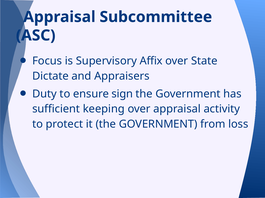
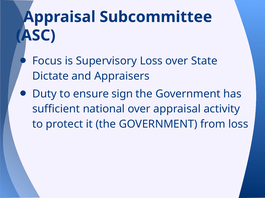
Supervisory Affix: Affix -> Loss (151, 61)
keeping: keeping -> national (104, 109)
